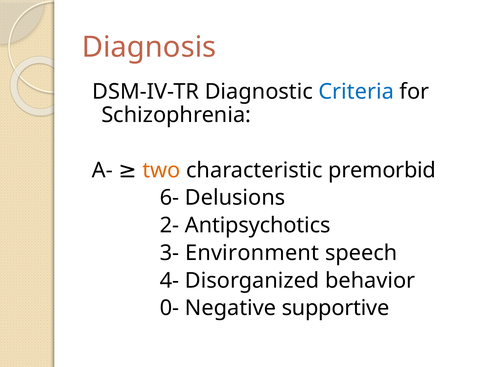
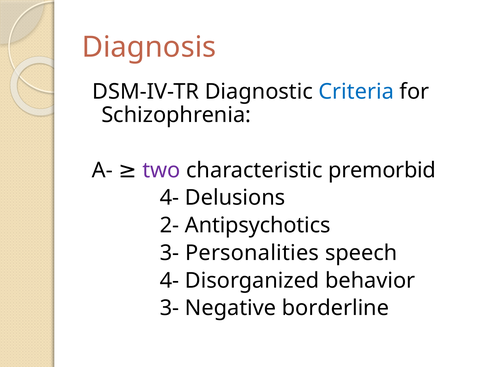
two colour: orange -> purple (161, 170)
6-: 6- -> 4- (170, 198)
Environment: Environment -> Personalities (252, 253)
0-: 0- -> 3- (170, 309)
supportive: supportive -> borderline (335, 309)
